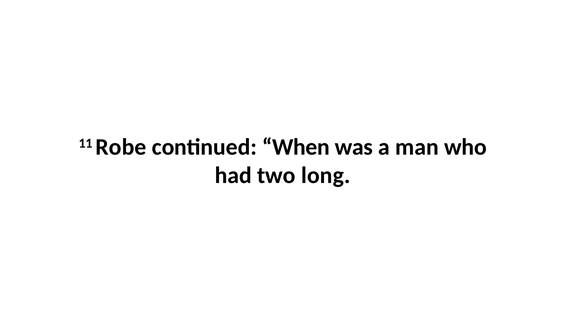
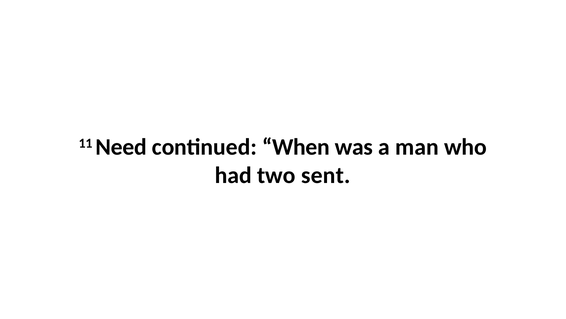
Robe: Robe -> Need (121, 147)
long: long -> sent (326, 175)
